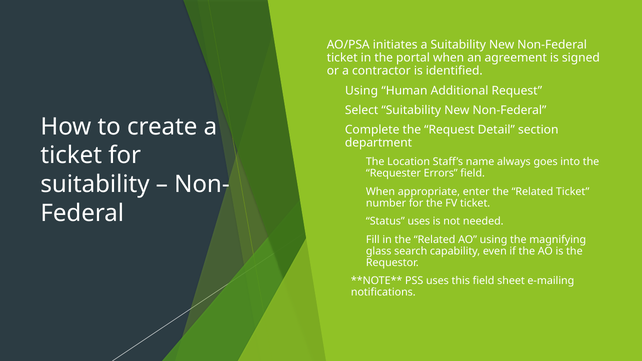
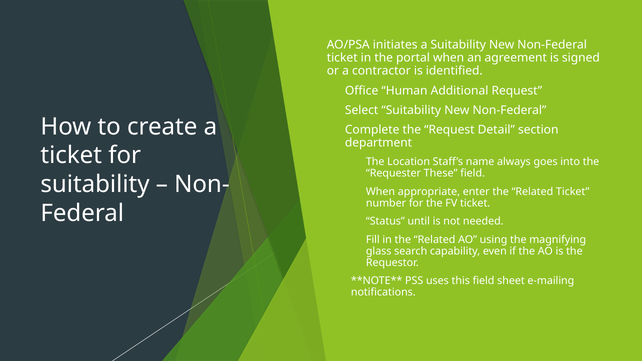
Using: Using -> Office (362, 91)
Errors: Errors -> These (441, 173)
Status uses: uses -> until (419, 221)
